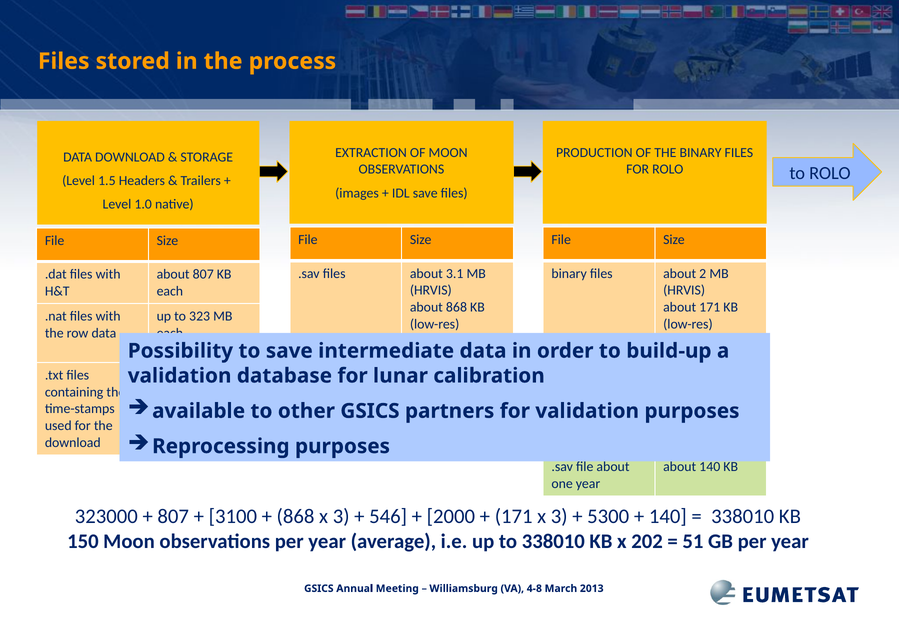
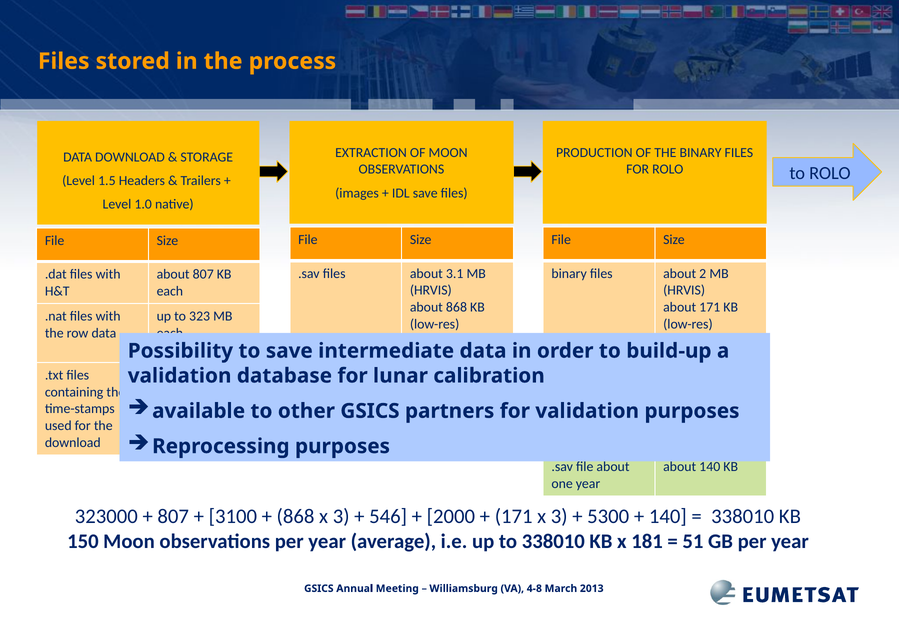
202: 202 -> 181 (647, 542)
